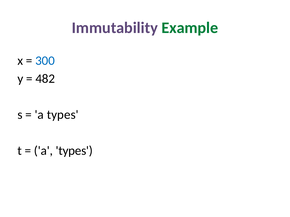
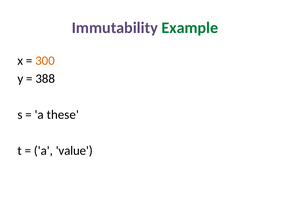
300 colour: blue -> orange (45, 61)
482: 482 -> 388 (45, 79)
types: types -> these (63, 115)
types: types -> value (74, 151)
